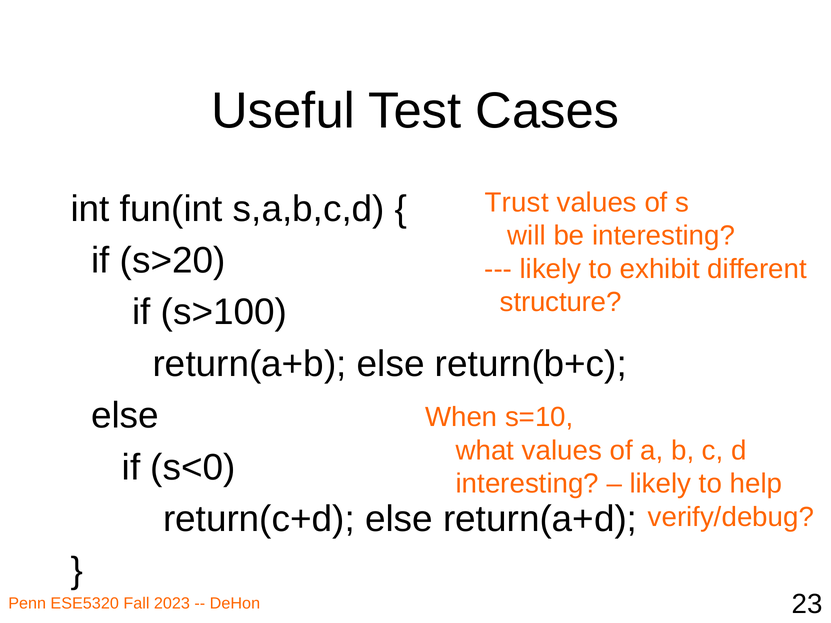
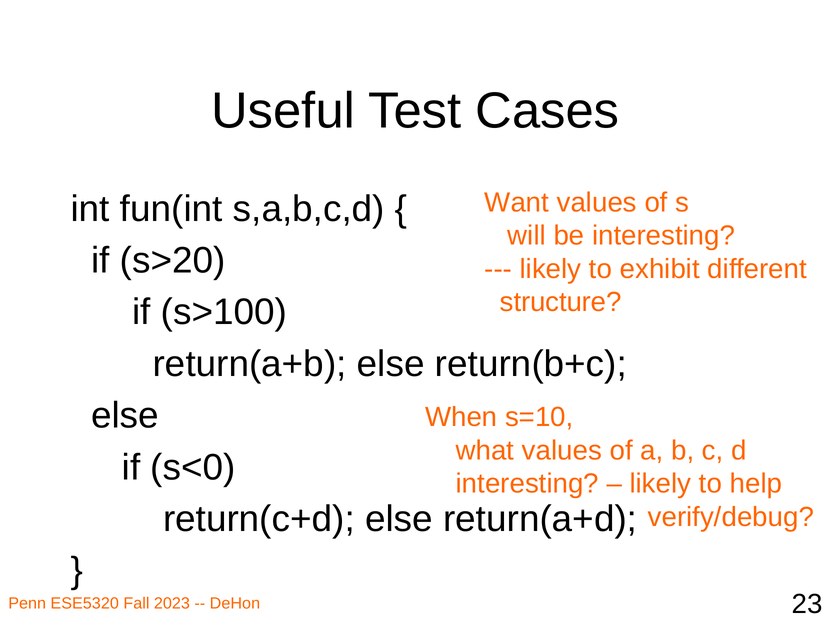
Trust: Trust -> Want (517, 203)
